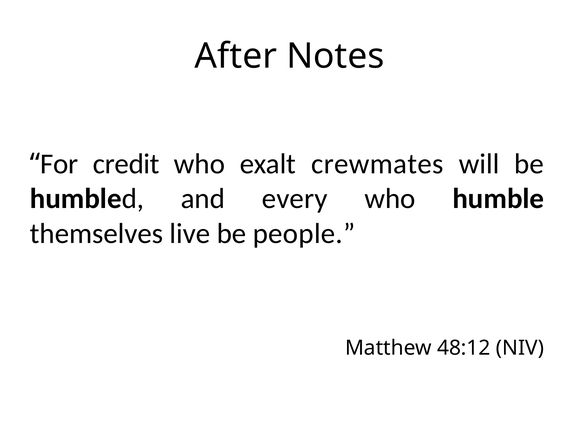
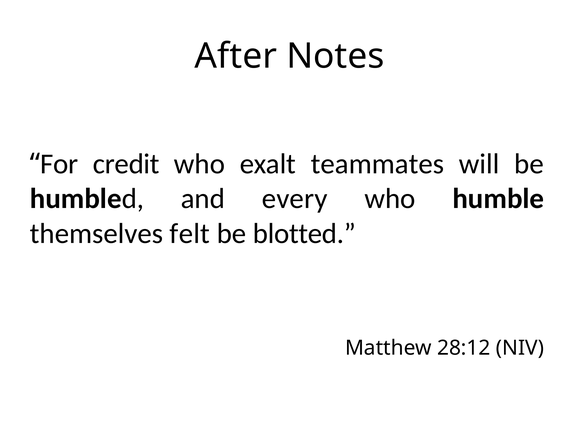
crewmates: crewmates -> teammates (377, 164)
live: live -> felt (190, 234)
people: people -> blotted (304, 234)
48:12: 48:12 -> 28:12 (464, 348)
